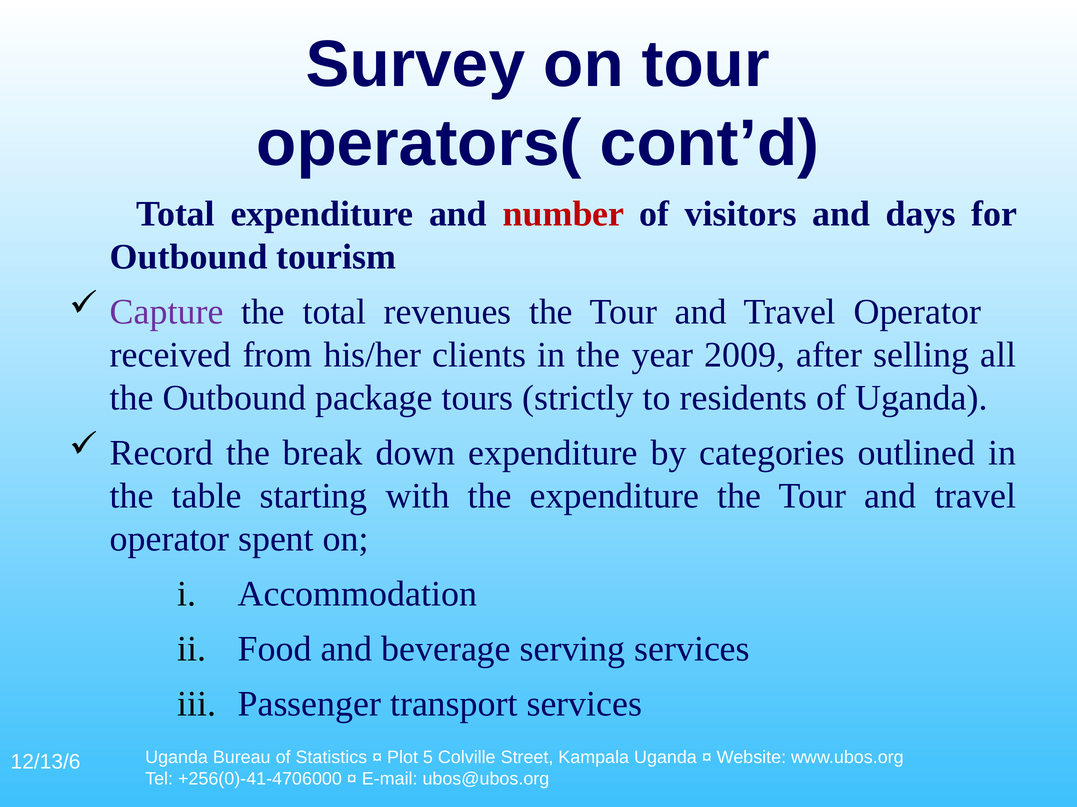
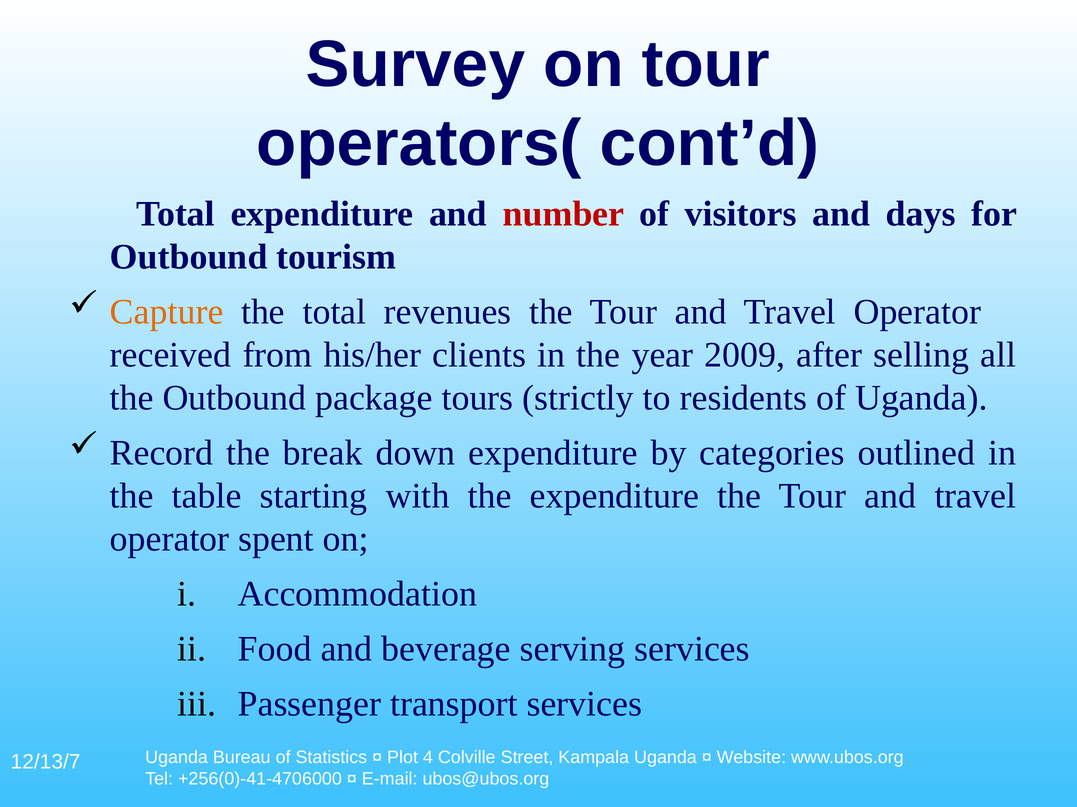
Capture colour: purple -> orange (167, 312)
12/13/6: 12/13/6 -> 12/13/7 (46, 763)
5: 5 -> 4 (428, 758)
